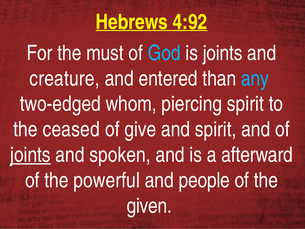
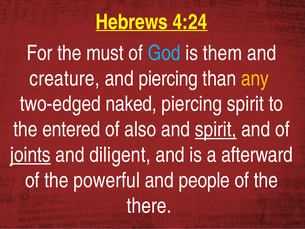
4:92: 4:92 -> 4:24 (190, 22)
is joints: joints -> them (222, 53)
and entered: entered -> piercing (168, 78)
any colour: light blue -> yellow (255, 78)
whom: whom -> naked (131, 104)
ceased: ceased -> entered (71, 129)
give: give -> also (140, 129)
spirit underline: none -> present (216, 129)
spoken: spoken -> diligent (120, 155)
given: given -> there (149, 206)
